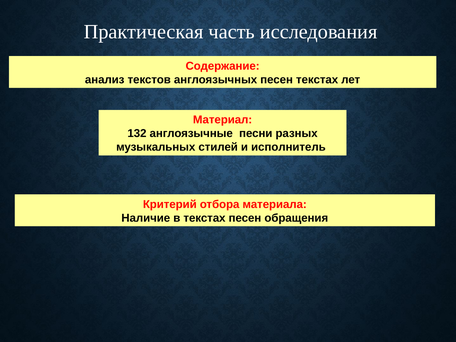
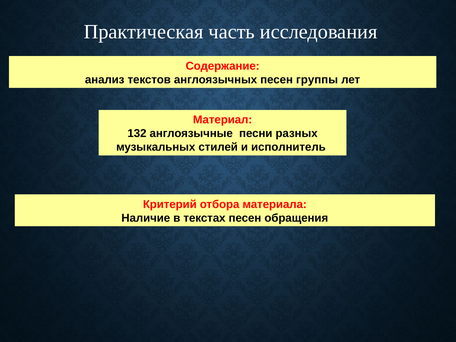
песен текстах: текстах -> группы (317, 80)
